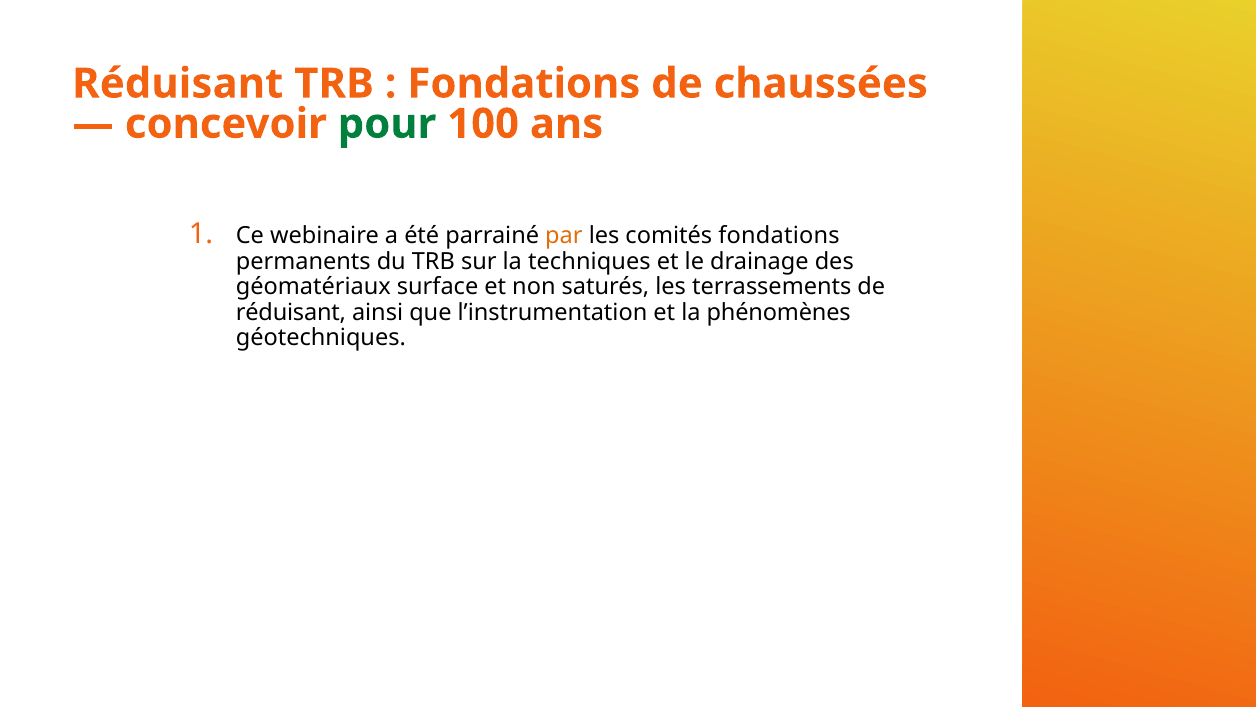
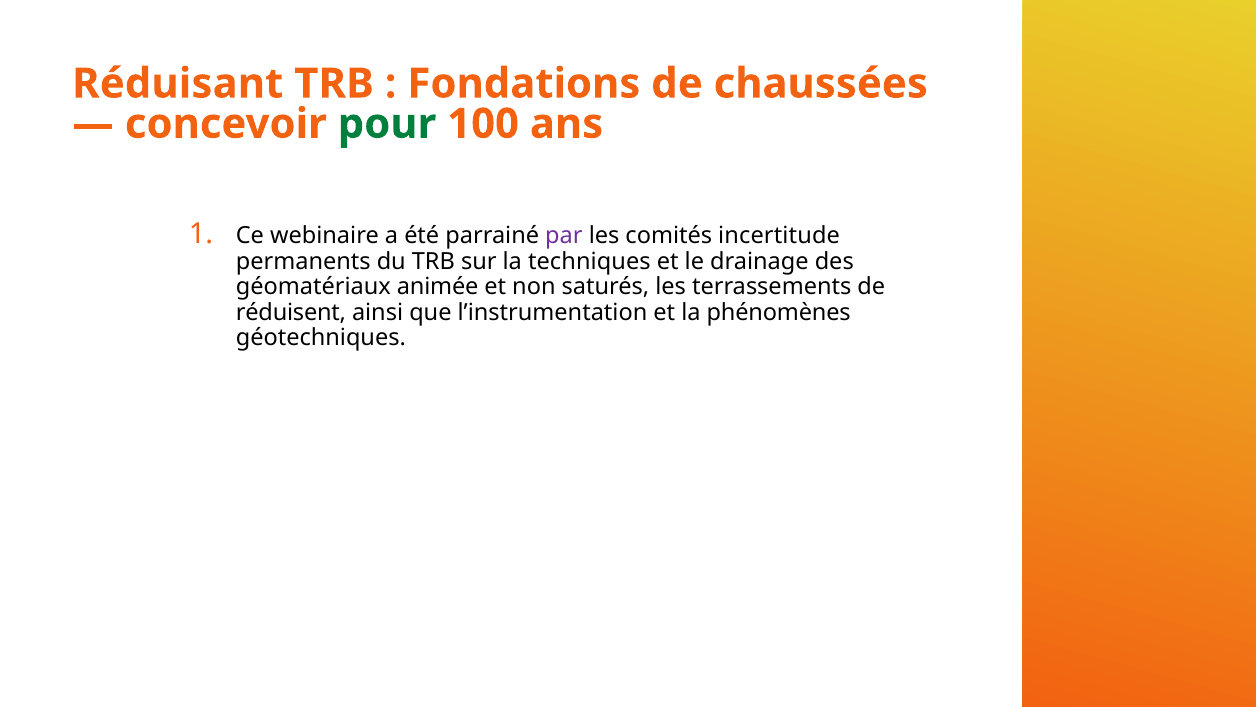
par colour: orange -> purple (564, 236)
comités fondations: fondations -> incertitude (779, 236)
surface: surface -> animée (438, 287)
réduisant: réduisant -> réduisent (291, 312)
